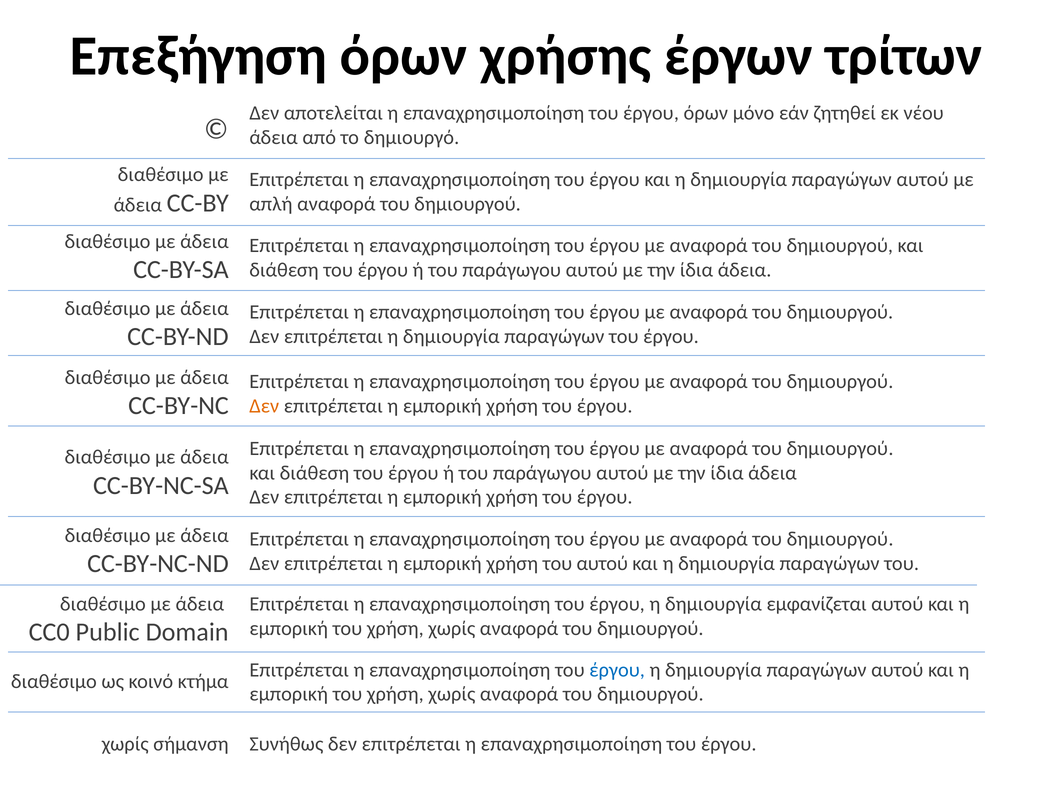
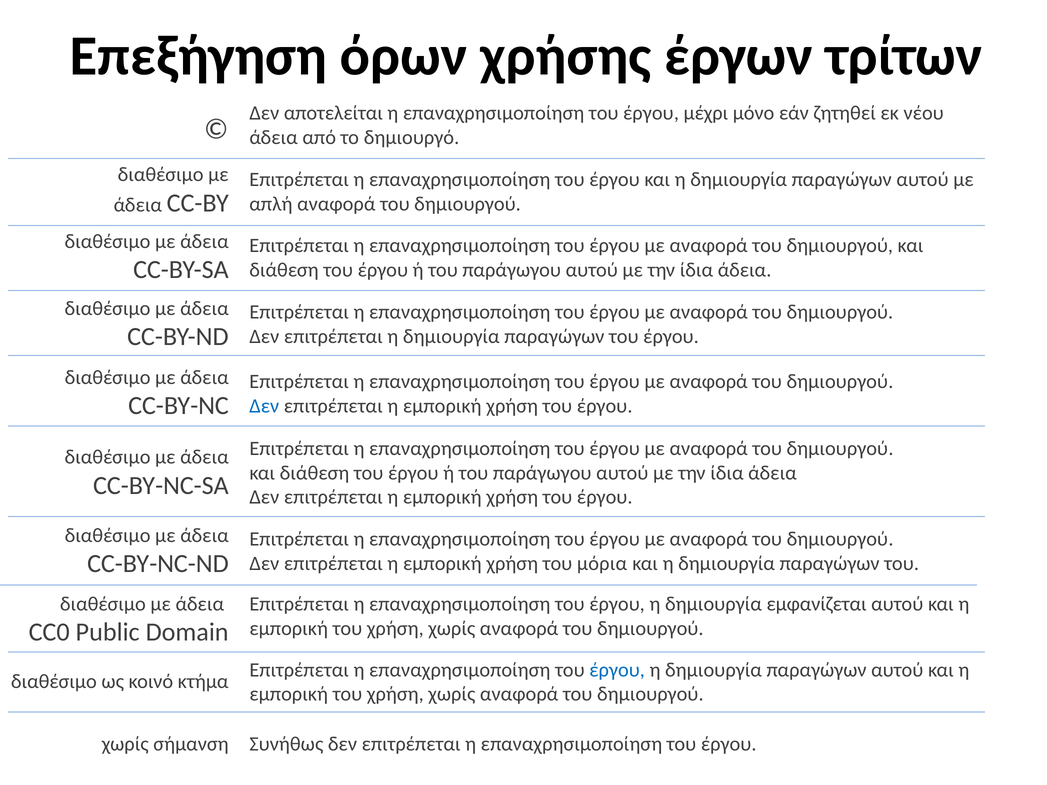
έργου όρων: όρων -> μέχρι (706, 113)
Δεν colour: orange -> blue (264, 406)
του αυτού: αυτού -> μόρια (602, 564)
